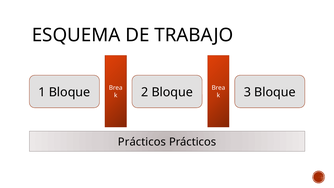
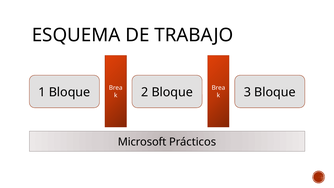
Prácticos: Prácticos -> Microsoft (142, 142)
